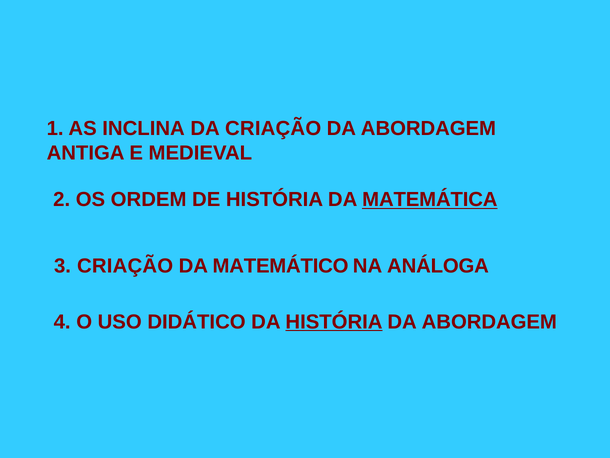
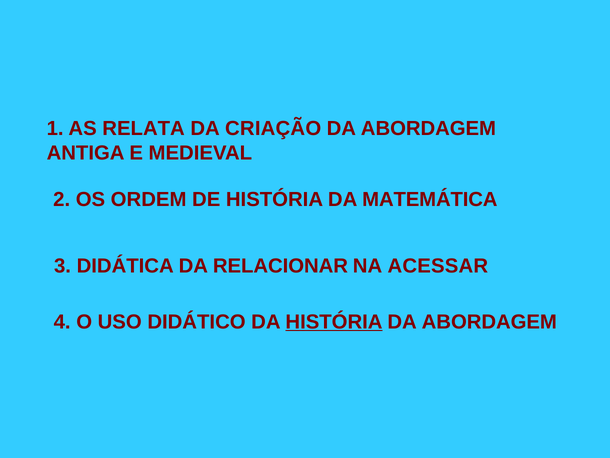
INCLINA: INCLINA -> RELATA (144, 128)
MATEMÁTICA underline: present -> none (430, 200)
3 CRIAÇÃO: CRIAÇÃO -> DIDÁTICA (125, 266)
MATEMÁTICO: MATEMÁTICO -> RELACIONAR (280, 266)
ANÁLOGA: ANÁLOGA -> ACESSAR (438, 266)
